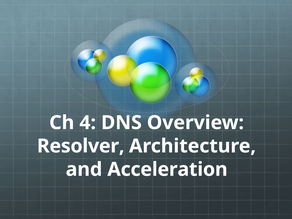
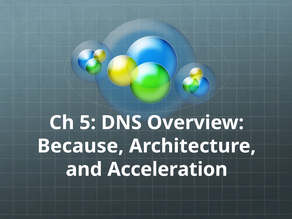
4: 4 -> 5 (88, 123)
Resolver: Resolver -> Because (81, 146)
